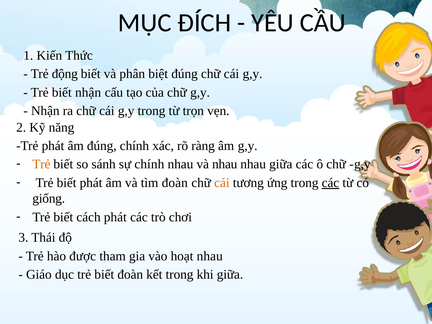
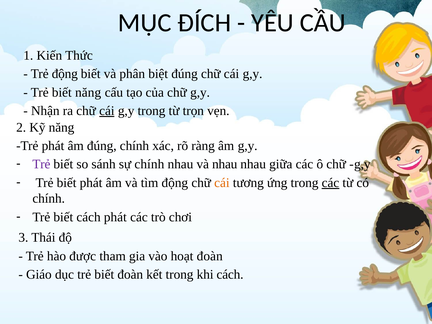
biết nhận: nhận -> năng (88, 92)
cái underline: none -> present (107, 111)
Trẻ colour: orange -> purple (41, 164)
tìm đoàn: đoàn -> động (175, 183)
giống: giống -> chính (49, 199)
hoạt nhau: nhau -> đoàn (210, 256)
khi giữa: giữa -> cách (230, 275)
